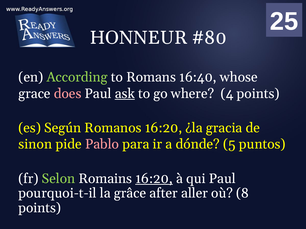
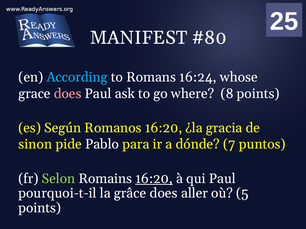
HONNEUR: HONNEUR -> MANIFEST (139, 38)
According colour: light green -> light blue (77, 77)
16:40: 16:40 -> 16:24 (198, 77)
ask underline: present -> none (125, 94)
4: 4 -> 8 (227, 94)
Pablo colour: pink -> white (102, 145)
5: 5 -> 7 (229, 145)
grâce after: after -> does (164, 194)
8: 8 -> 5 (242, 194)
